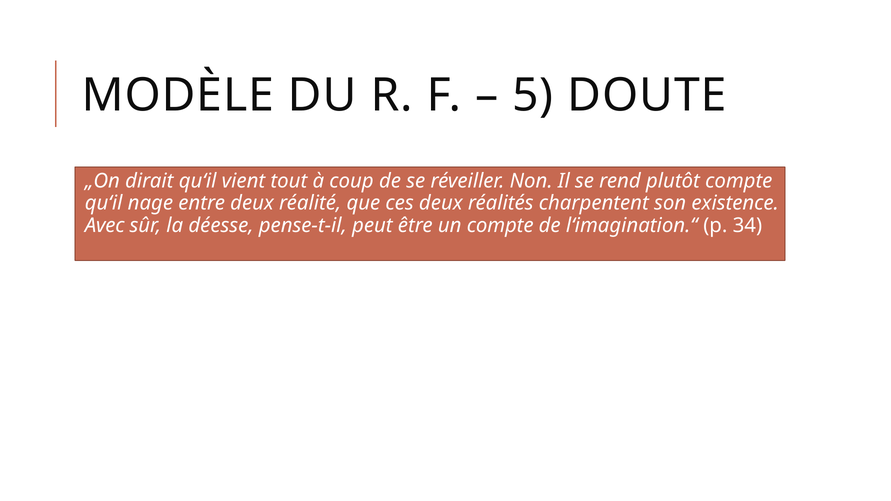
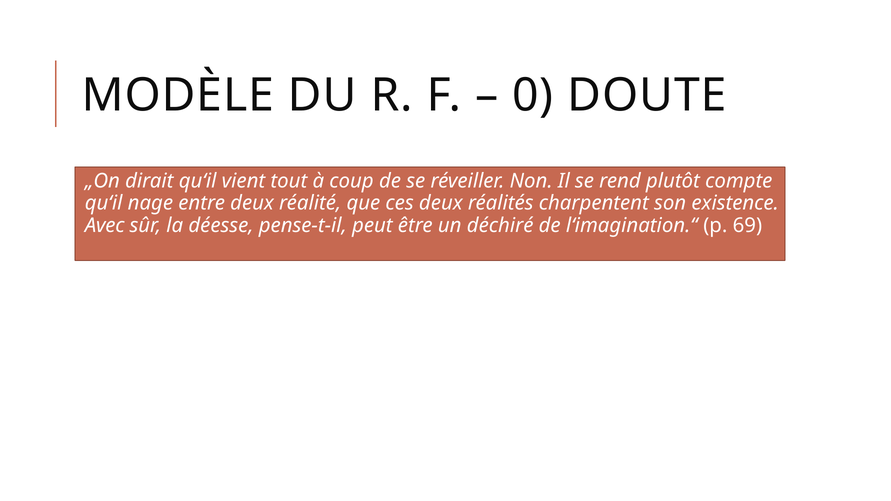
5: 5 -> 0 (533, 96)
un compte: compte -> déchiré (500, 225)
34: 34 -> 69 (747, 225)
